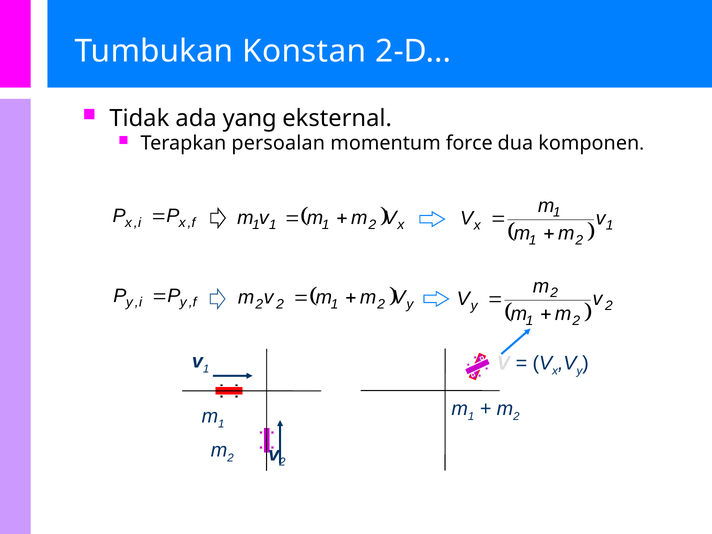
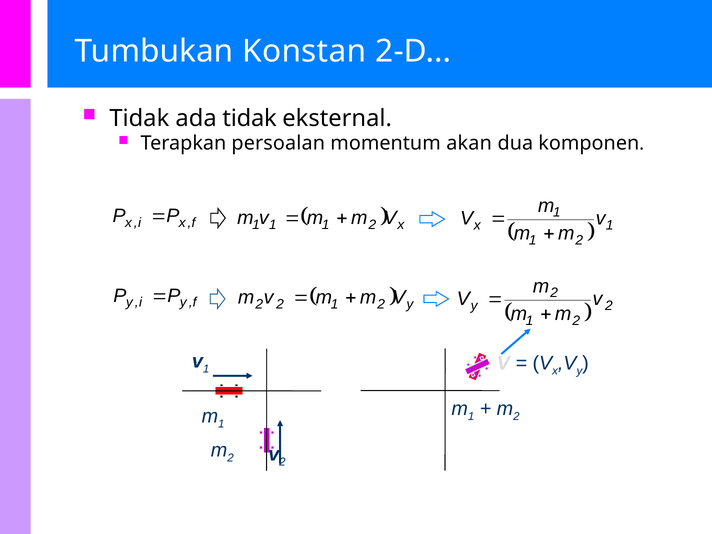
ada yang: yang -> tidak (250, 118)
force: force -> akan (469, 143)
